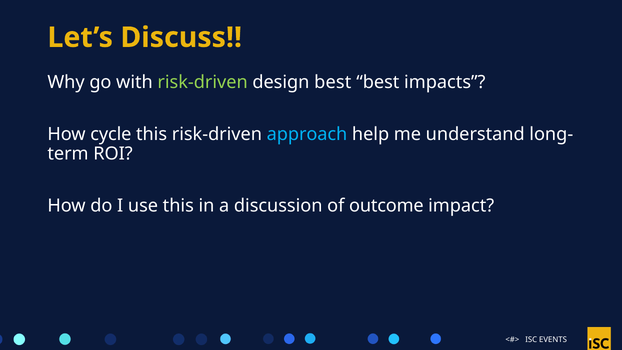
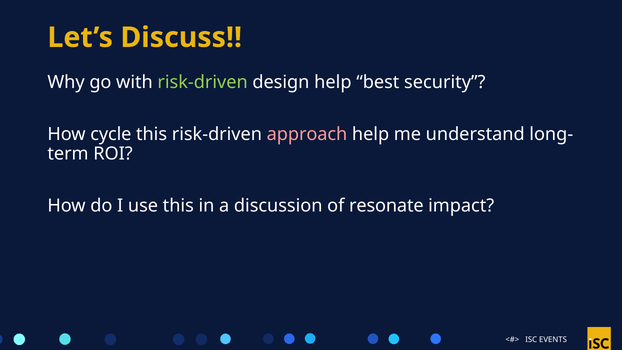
design best: best -> help (333, 82)
impacts: impacts -> security (445, 82)
approach colour: light blue -> pink (307, 134)
outcome: outcome -> resonate (386, 206)
